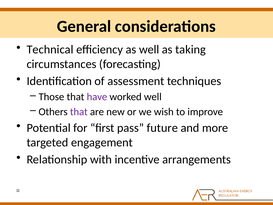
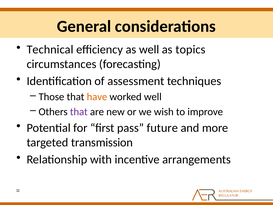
taking: taking -> topics (191, 50)
have colour: purple -> orange (97, 97)
engagement: engagement -> transmission (102, 142)
